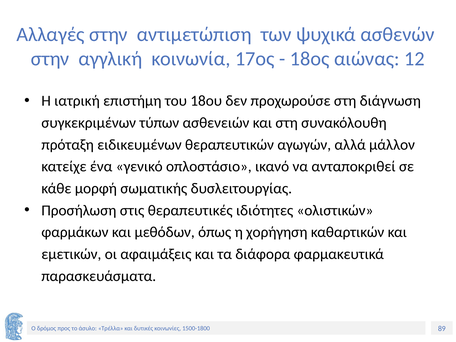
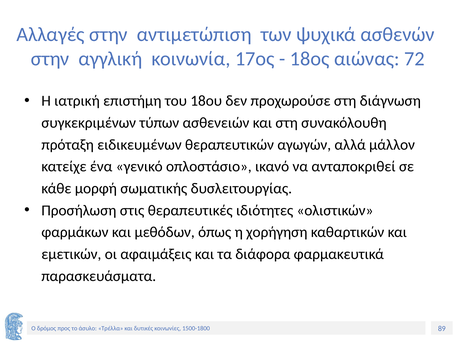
12: 12 -> 72 (414, 59)
